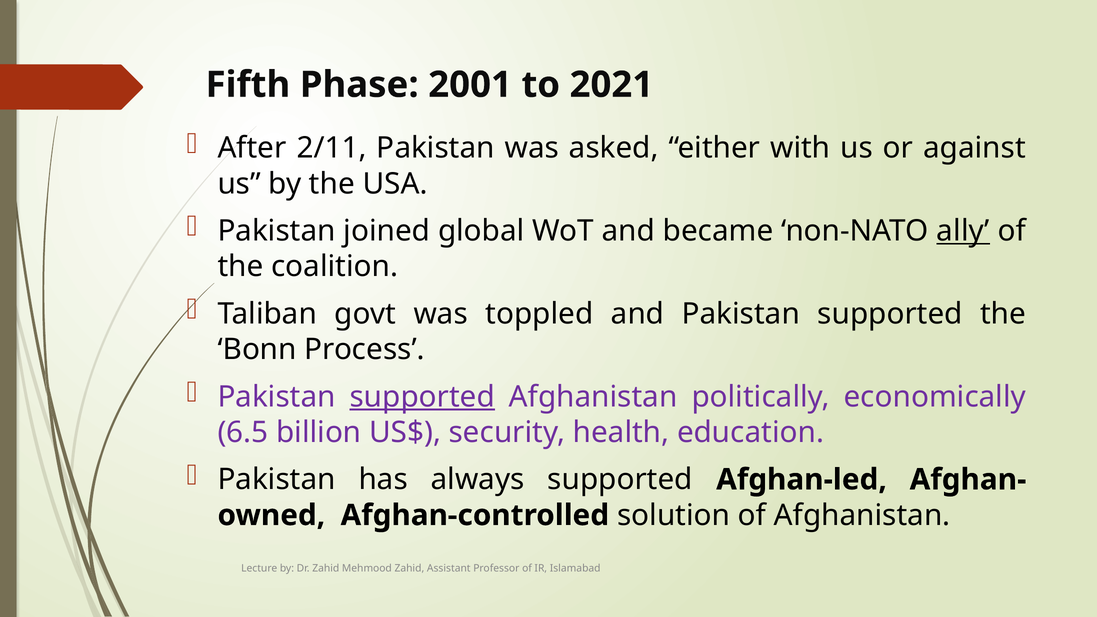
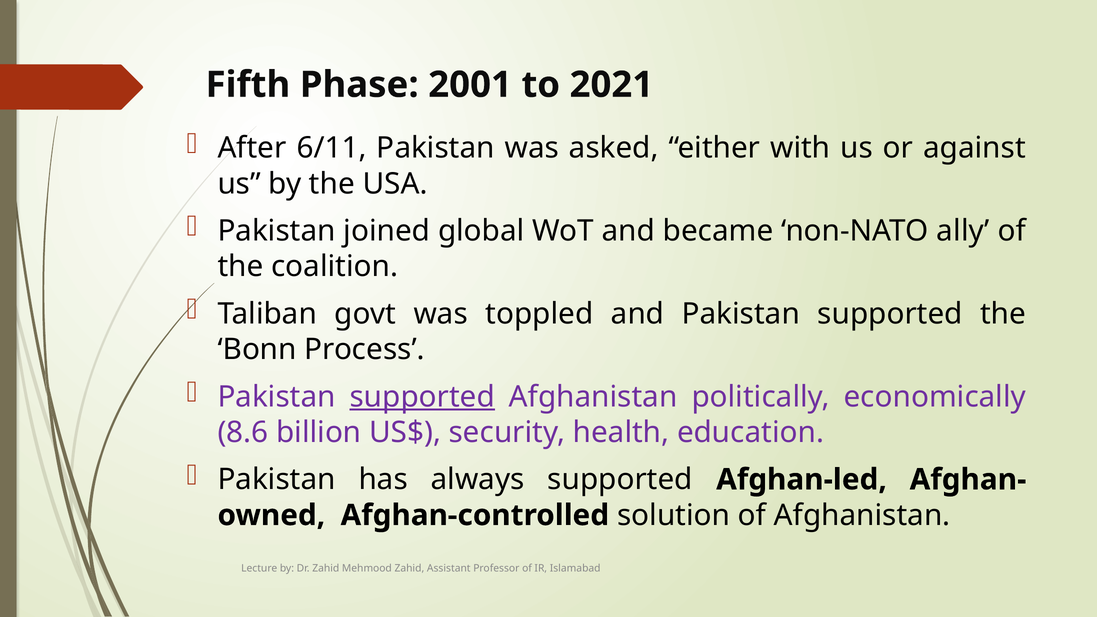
2/11: 2/11 -> 6/11 (332, 148)
ally underline: present -> none (963, 231)
6.5: 6.5 -> 8.6 (243, 432)
